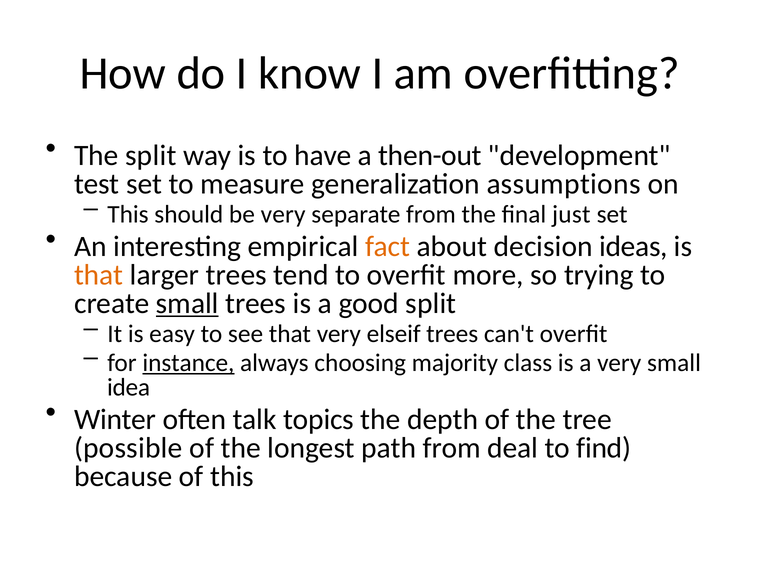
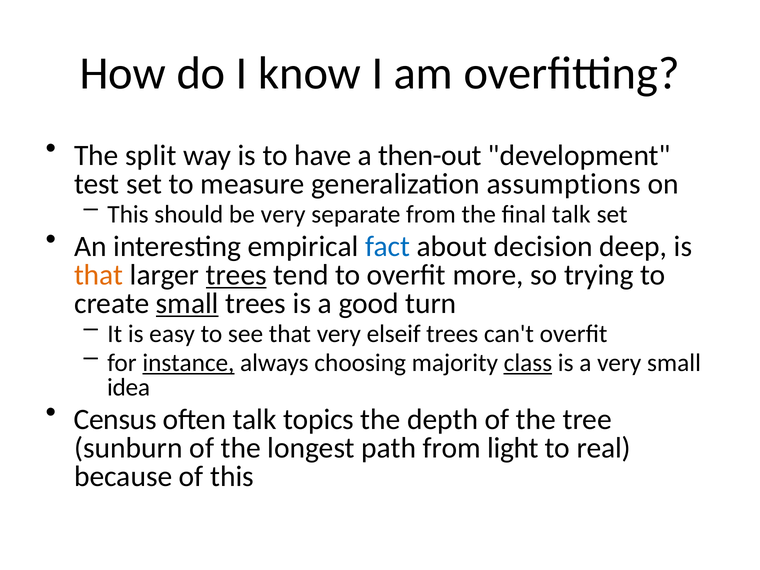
final just: just -> talk (571, 214)
fact colour: orange -> blue (388, 247)
ideas: ideas -> deep (633, 247)
trees underline: none -> present (236, 275)
good split: split -> turn (431, 303)
class underline: none -> present (528, 363)
Winter: Winter -> Census (115, 420)
possible: possible -> sunburn (128, 448)
deal: deal -> light (513, 448)
find: find -> real (604, 448)
